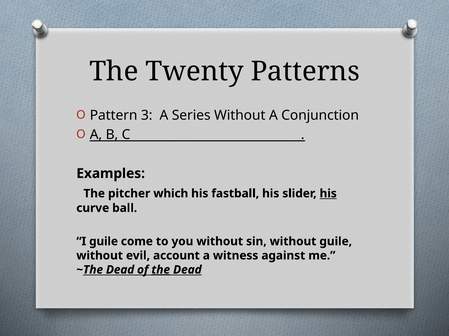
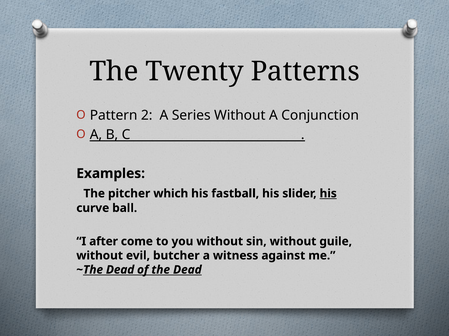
3: 3 -> 2 (147, 116)
I guile: guile -> after (104, 242)
account: account -> butcher (176, 256)
the underline: present -> none (161, 270)
